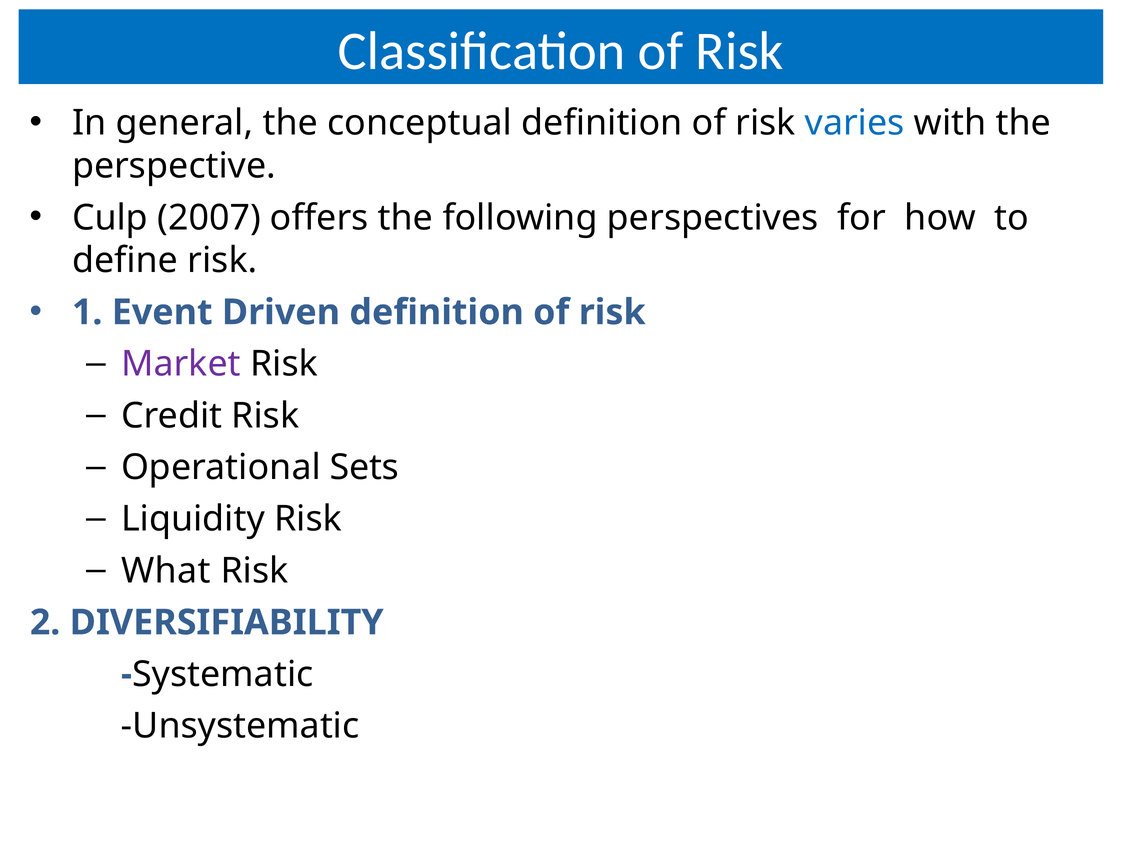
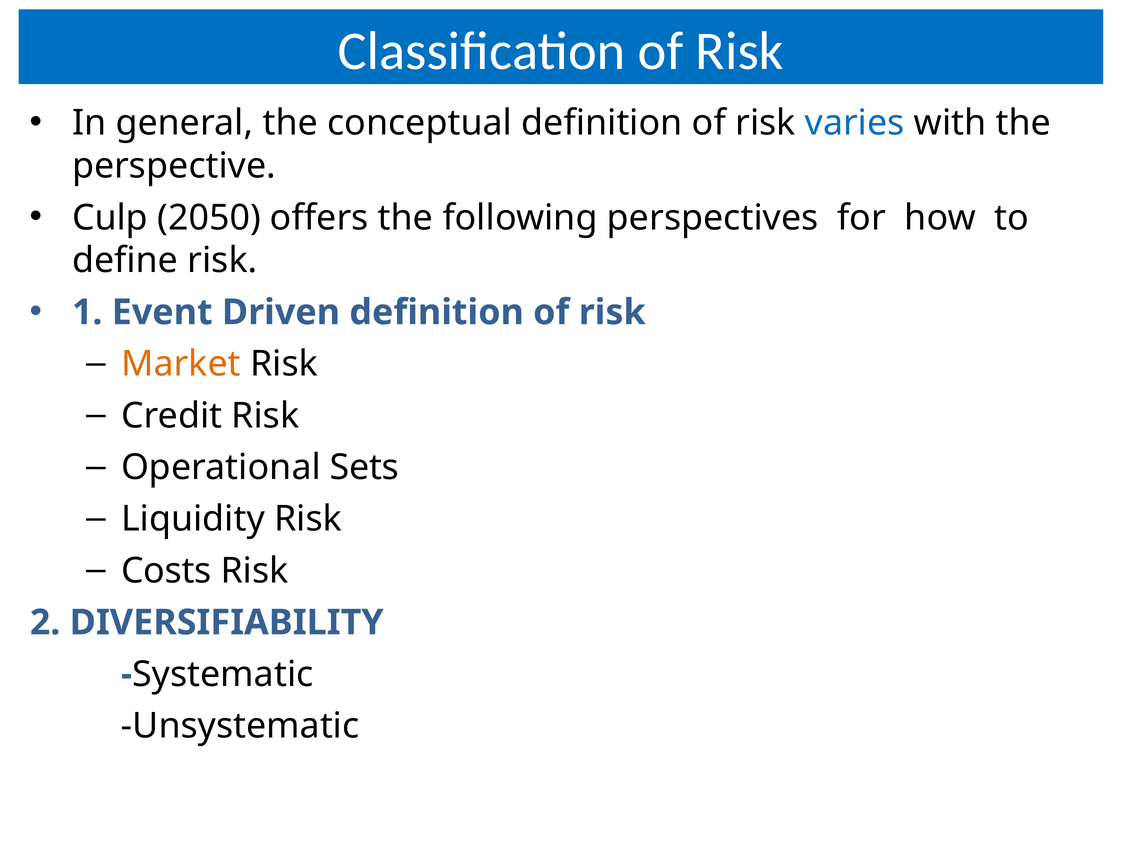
2007: 2007 -> 2050 (209, 218)
Market colour: purple -> orange (181, 364)
What: What -> Costs (166, 571)
